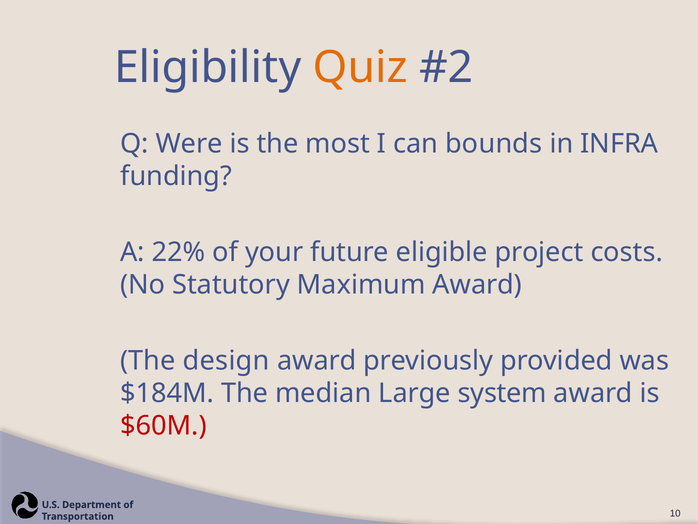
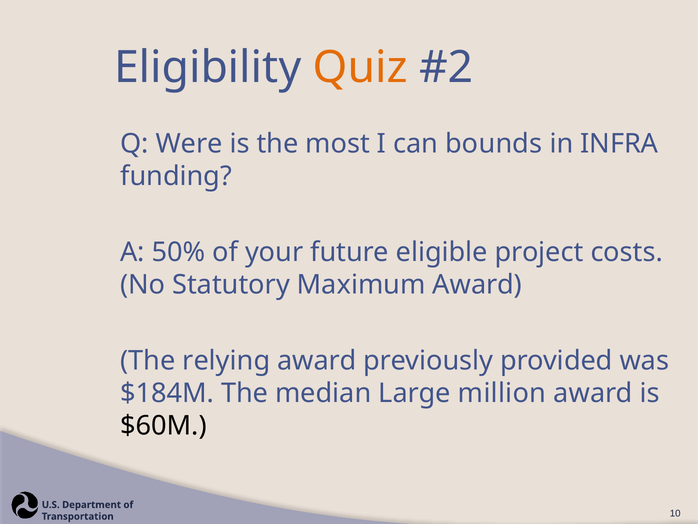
22%: 22% -> 50% (179, 252)
design: design -> relying (226, 361)
system: system -> million (502, 393)
$60M colour: red -> black (163, 426)
